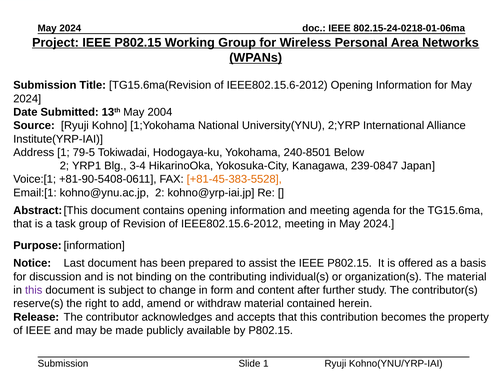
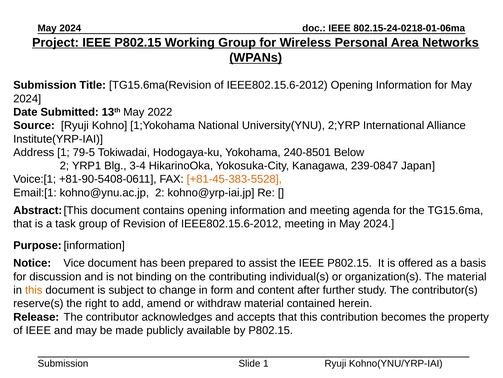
2004: 2004 -> 2022 (160, 112)
Last: Last -> Vice (74, 263)
this colour: purple -> orange (34, 290)
